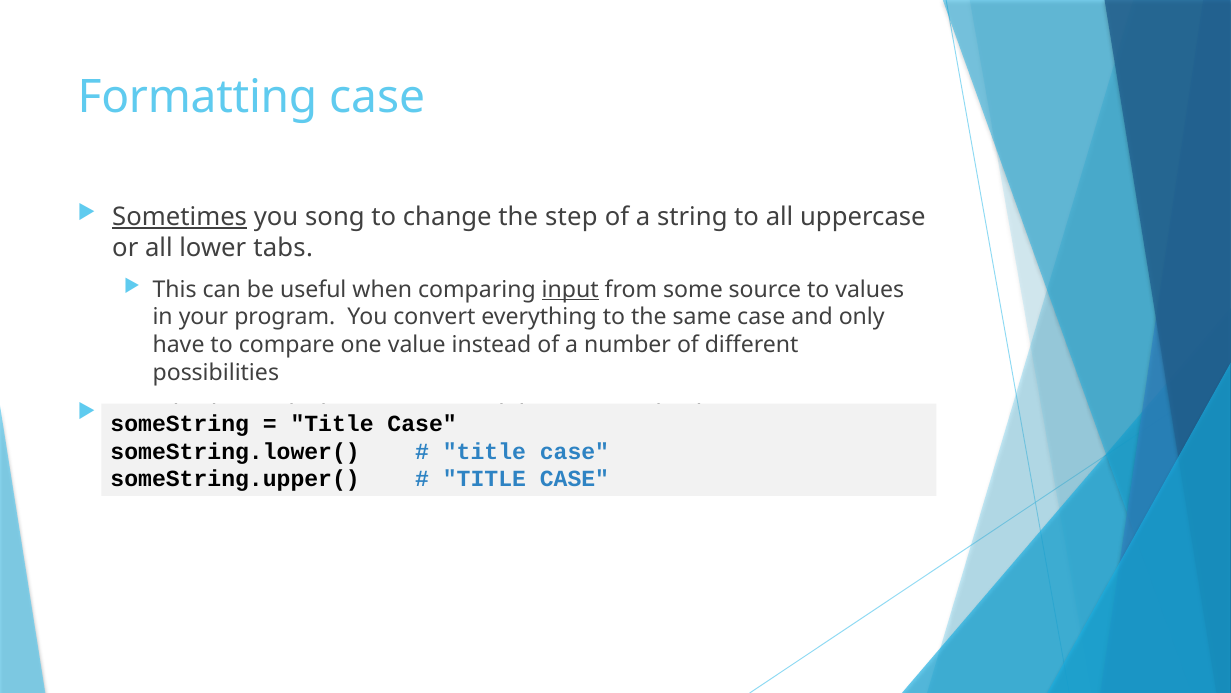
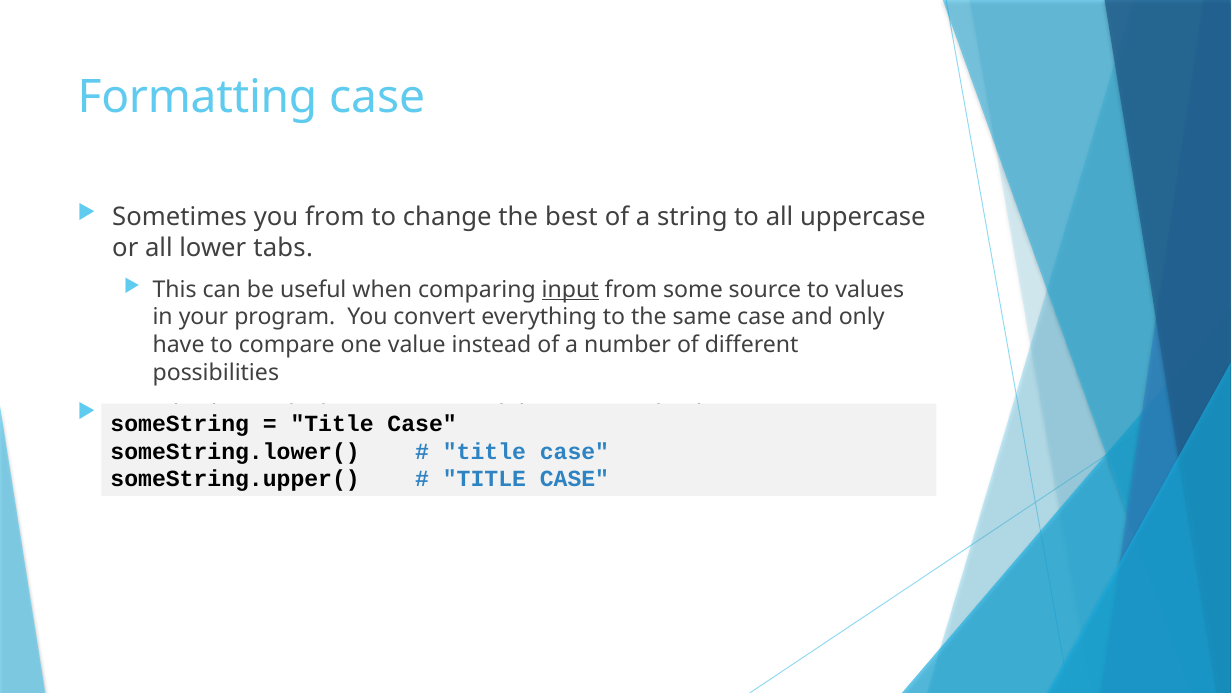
Sometimes underline: present -> none (180, 217)
you song: song -> from (335, 217)
step: step -> best (571, 217)
